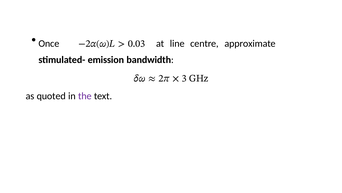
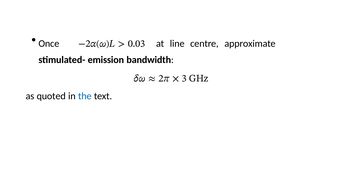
the colour: purple -> blue (85, 96)
